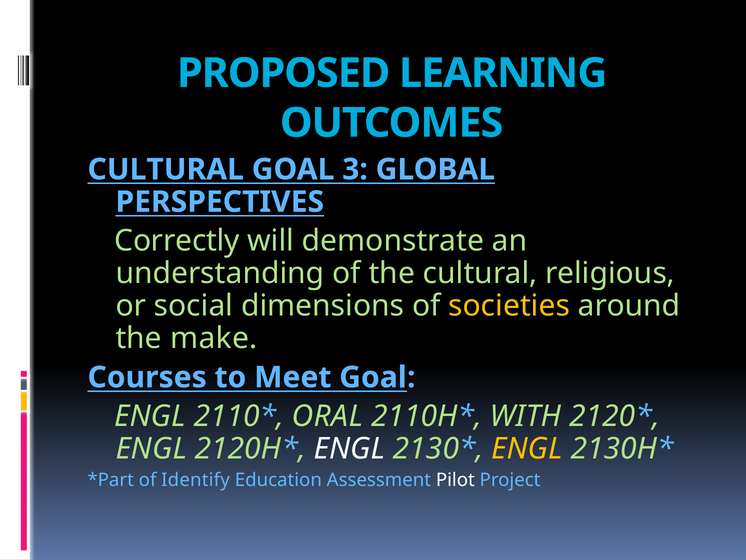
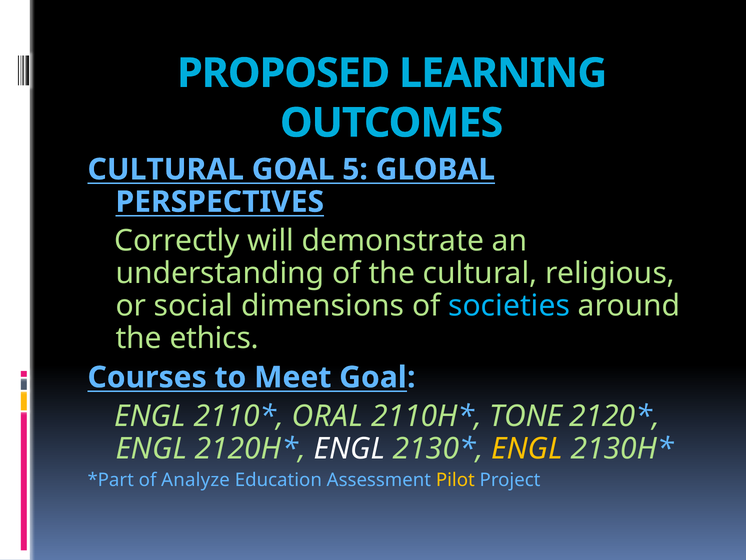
3: 3 -> 5 (355, 169)
societies colour: yellow -> light blue (509, 306)
make: make -> ethics (214, 338)
WITH: WITH -> TONE (526, 416)
Identify: Identify -> Analyze (196, 480)
Pilot colour: white -> yellow (455, 480)
